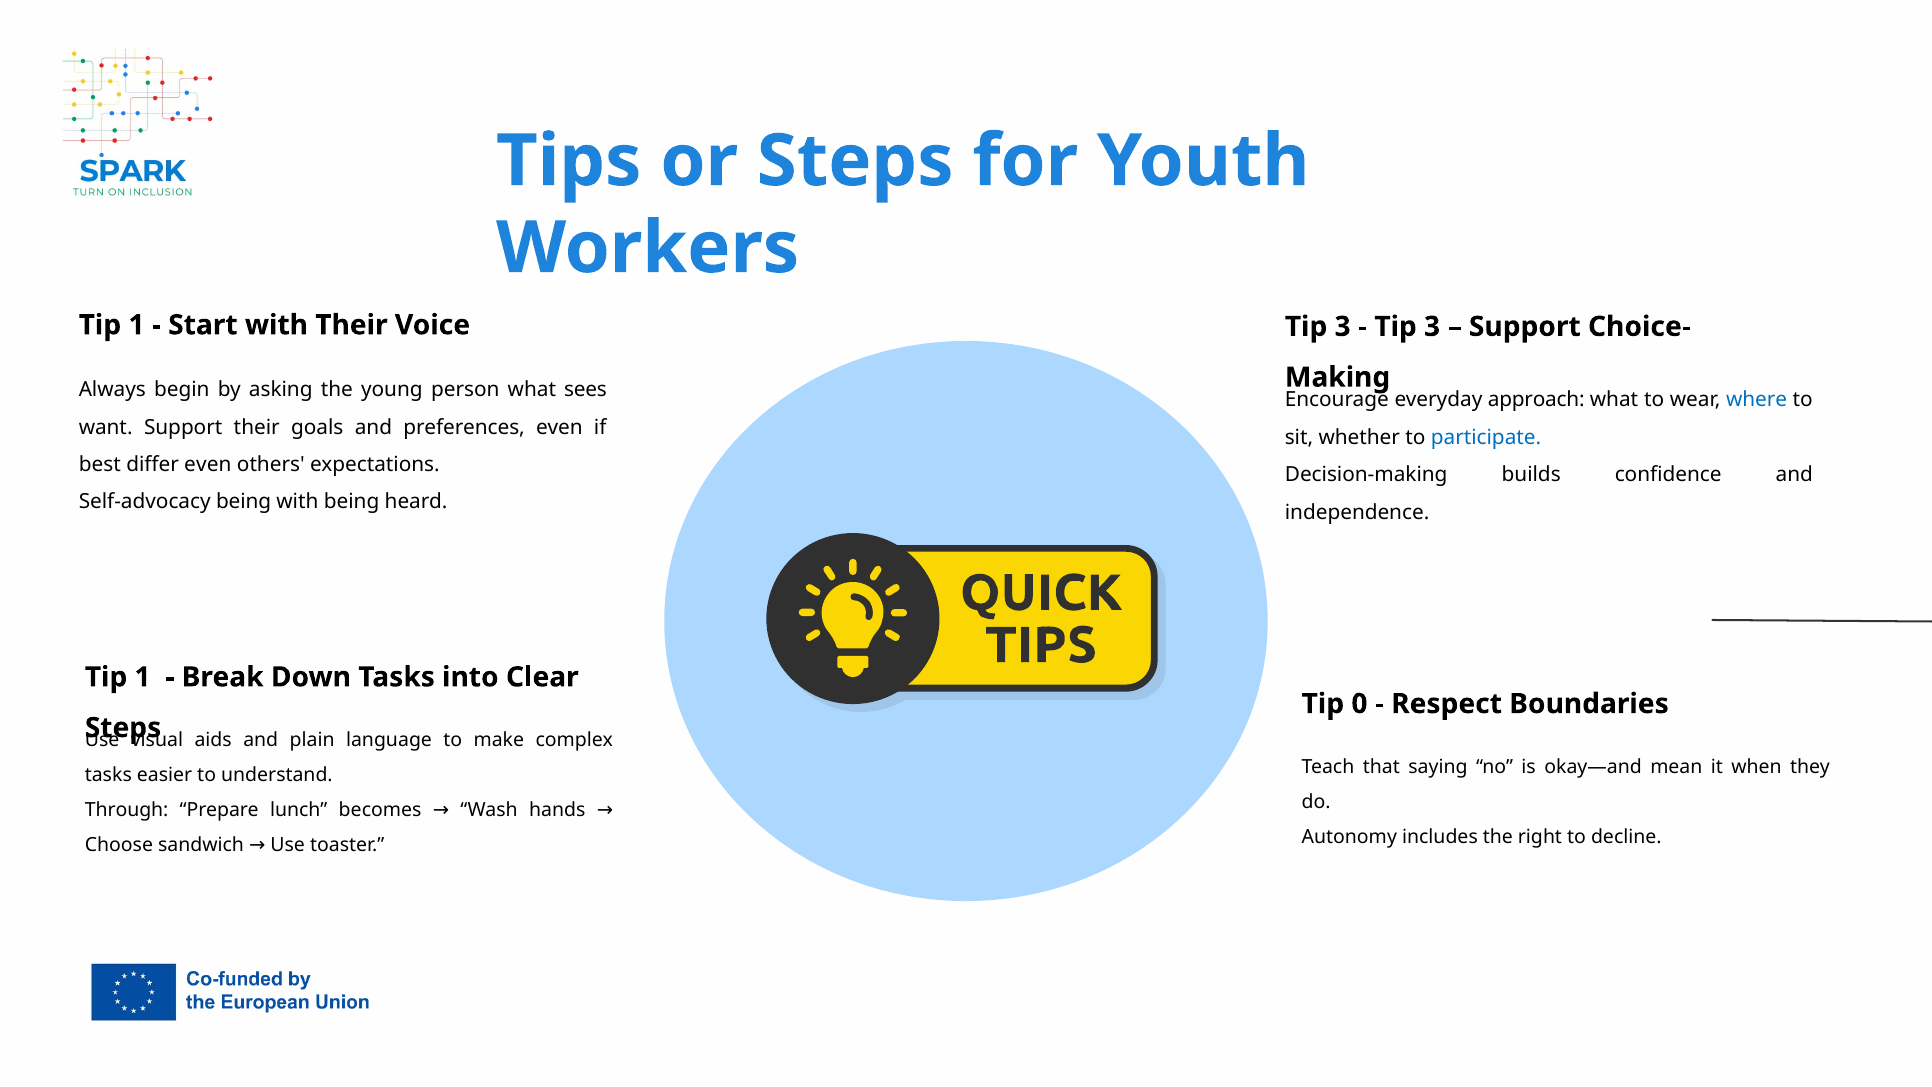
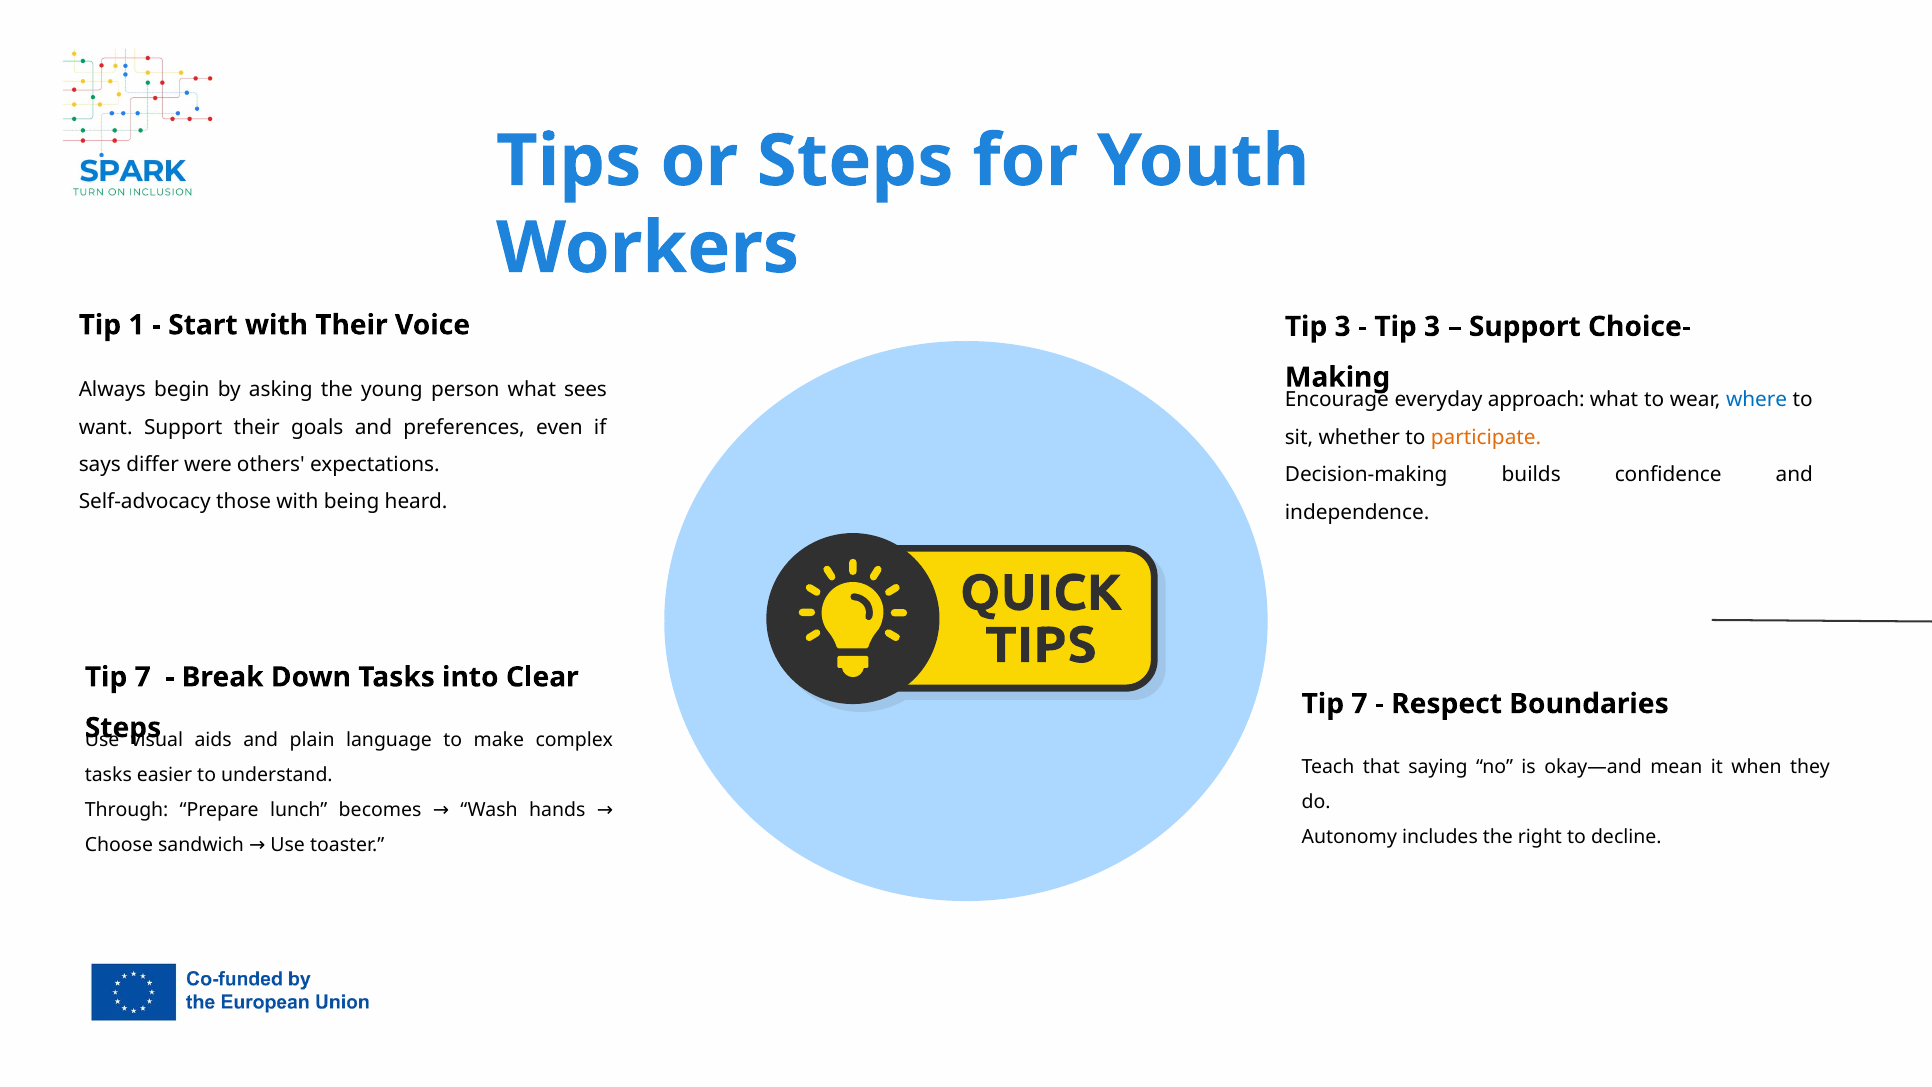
participate colour: blue -> orange (1486, 437)
best: best -> says (100, 465)
differ even: even -> were (208, 465)
Self-advocacy being: being -> those (244, 502)
1: 1 -> 7 (143, 677)
0: 0 -> 7 (1359, 704)
